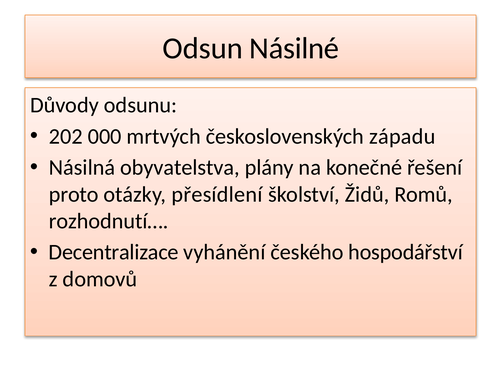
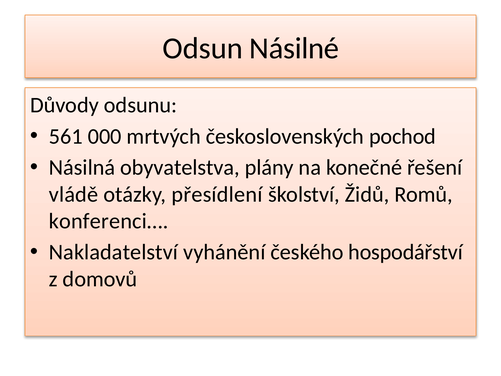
202: 202 -> 561 (66, 136)
západu: západu -> pochod (402, 136)
proto: proto -> vládě (74, 194)
rozhodnutí…: rozhodnutí… -> konferenci… (109, 221)
Decentralizace: Decentralizace -> Nakladatelství (113, 252)
